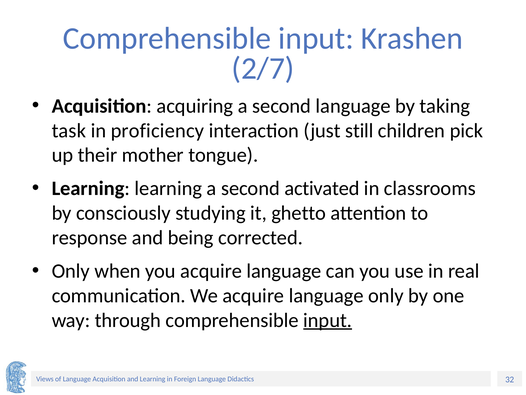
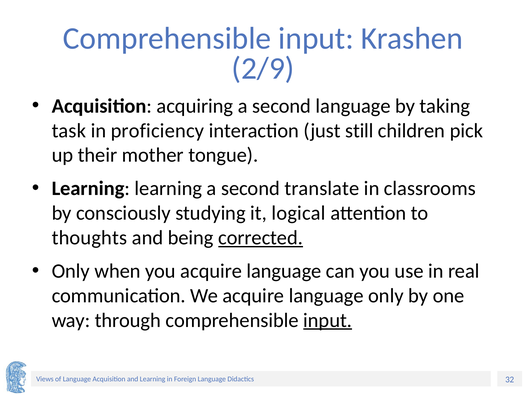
2/7: 2/7 -> 2/9 (263, 68)
activated: activated -> translate (322, 188)
ghetto: ghetto -> logical (299, 213)
response: response -> thoughts (89, 237)
corrected underline: none -> present (261, 237)
